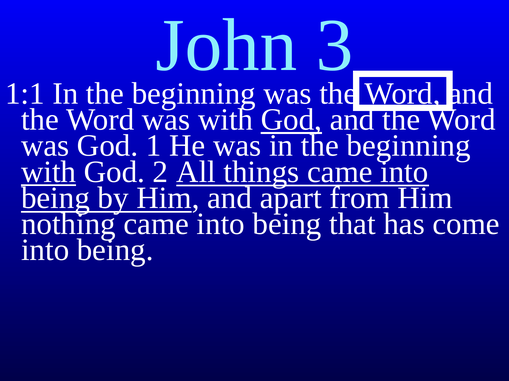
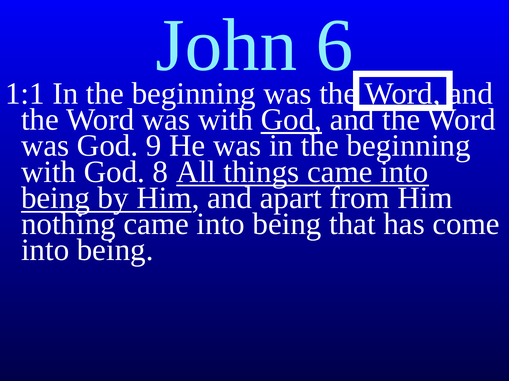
3: 3 -> 6 (335, 46)
1: 1 -> 9 (154, 146)
with underline: present -> none (49, 172)
2: 2 -> 8 (160, 172)
